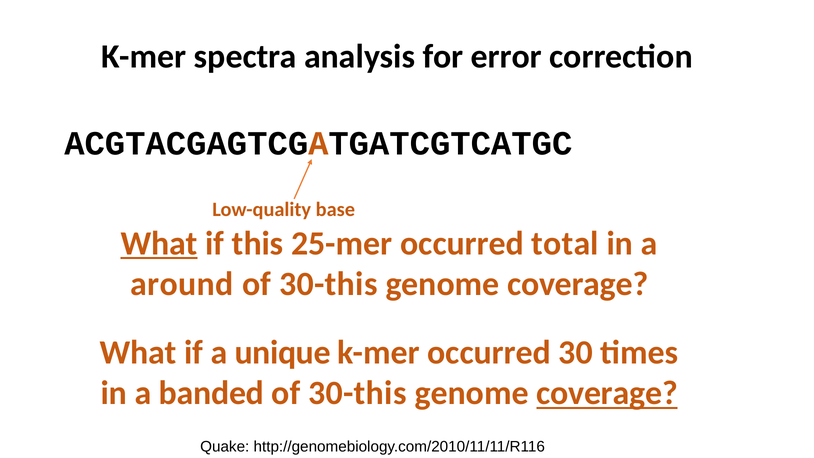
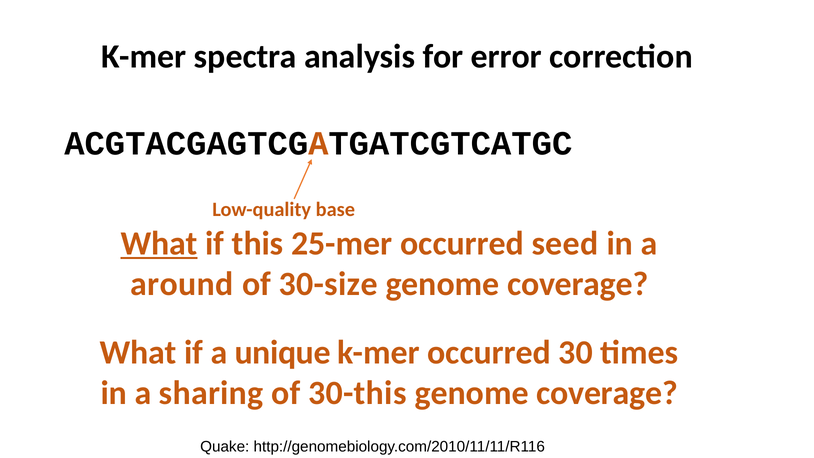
total: total -> seed (565, 243)
30-this: 30-this -> 30-size (328, 284)
banded: banded -> sharing (211, 393)
coverage underline: present -> none (607, 393)
